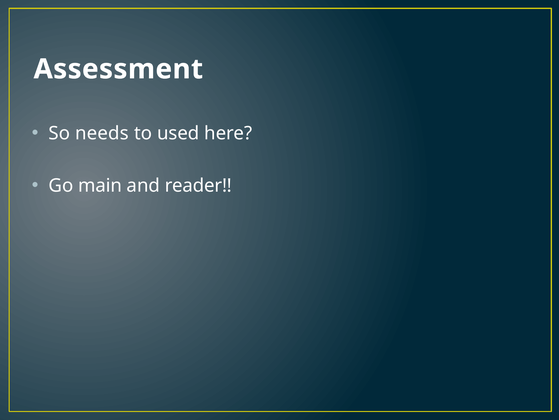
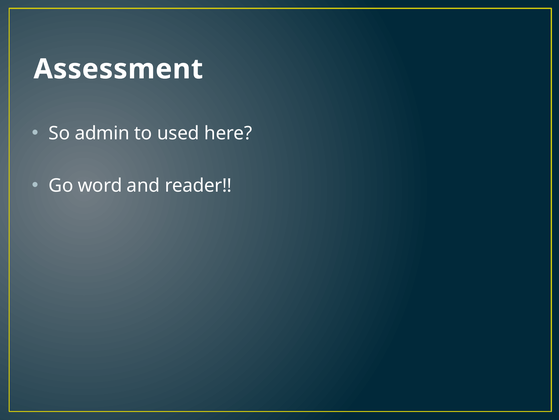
needs: needs -> admin (102, 133)
main: main -> word (100, 185)
